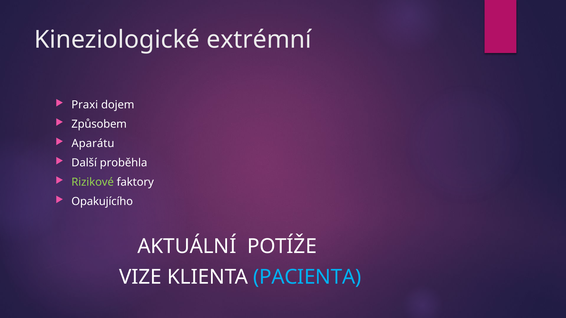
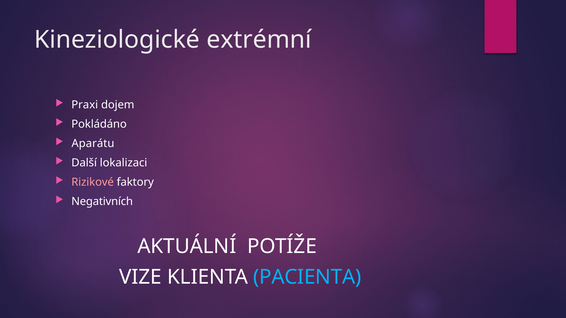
Způsobem: Způsobem -> Pokládáno (99, 124)
proběhla: proběhla -> lokalizaci (124, 163)
Rizikové colour: light green -> pink (93, 182)
Opakujícího: Opakujícího -> Negativních (102, 202)
